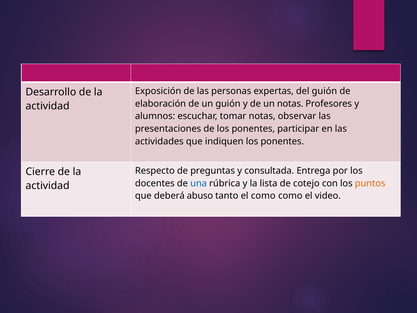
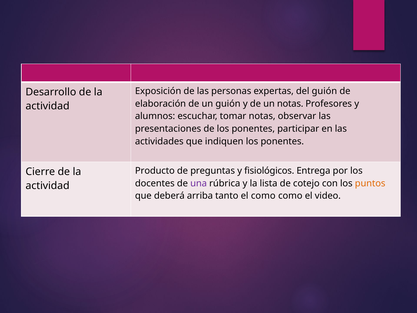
Respecto: Respecto -> Producto (155, 171)
consultada: consultada -> fisiológicos (269, 171)
una colour: blue -> purple (199, 183)
abuso: abuso -> arriba (200, 196)
